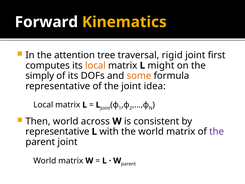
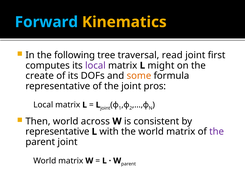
Forward colour: white -> light blue (46, 22)
attention: attention -> following (75, 55)
rigid: rigid -> read (172, 55)
local colour: orange -> purple (95, 65)
simply: simply -> create (40, 76)
idea: idea -> pros (155, 86)
